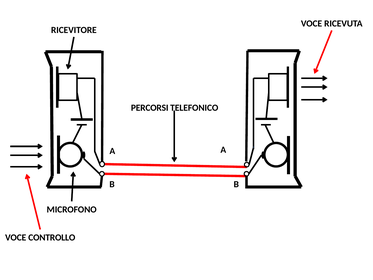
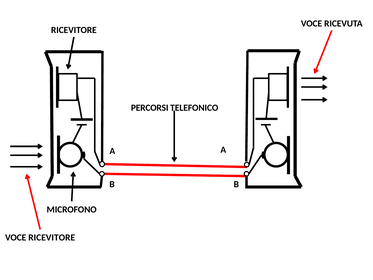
VOCE CONTROLLO: CONTROLLO -> RICEVITORE (52, 237)
